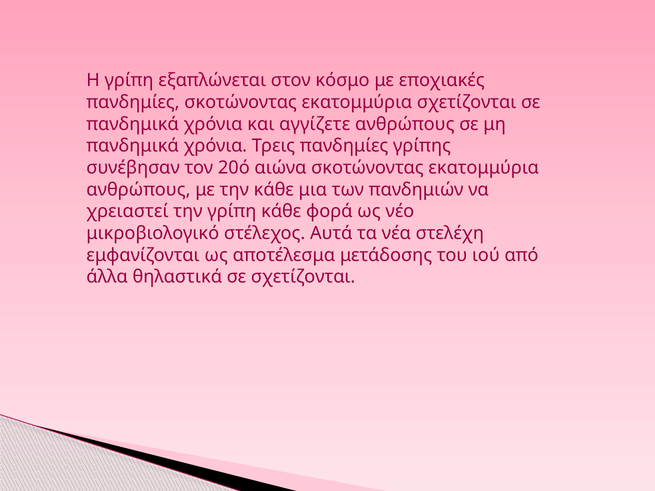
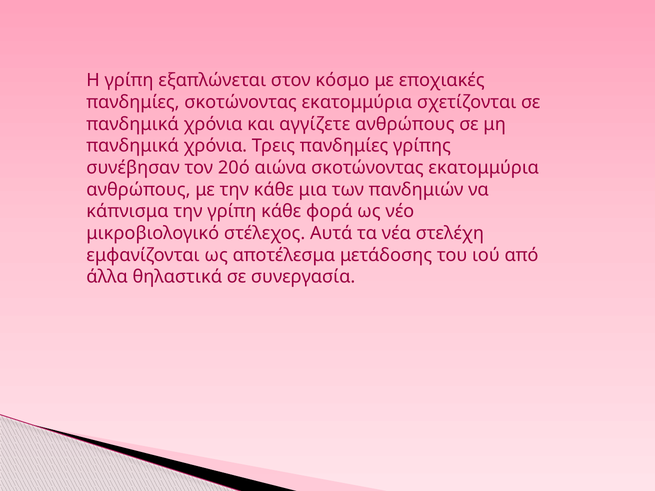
χρειαστεί: χρειαστεί -> κάπνισμα (127, 211)
σε σχετίζονται: σχετίζονται -> συνεργασία (303, 277)
